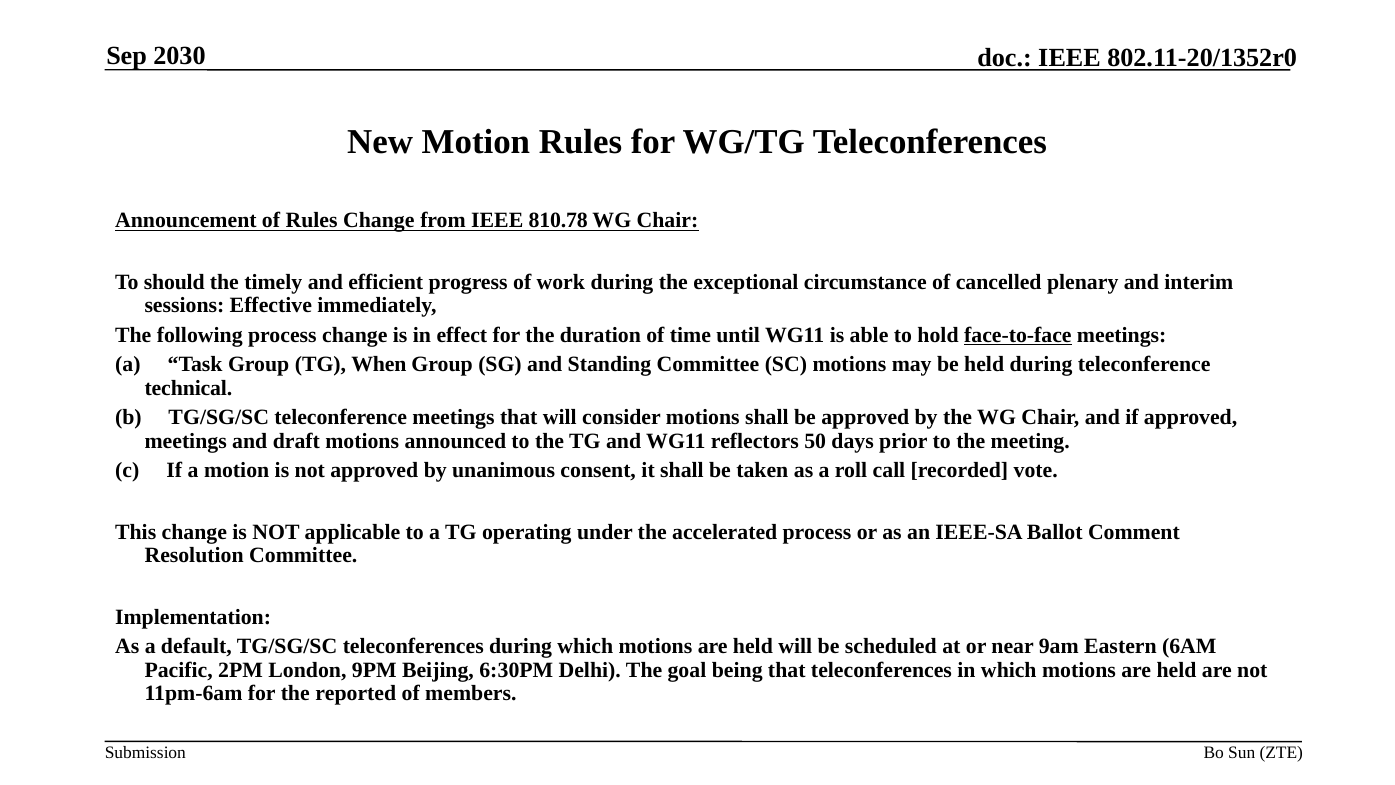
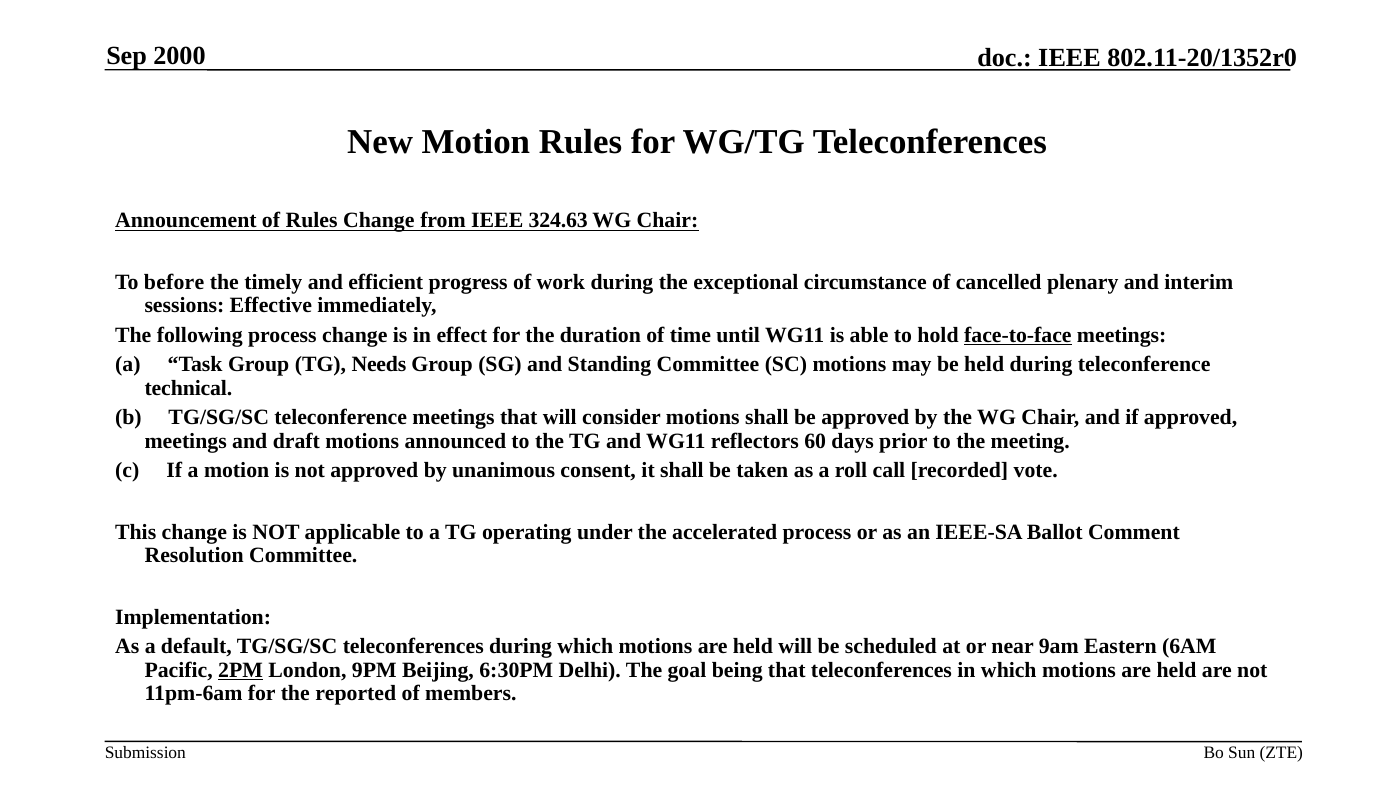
2030: 2030 -> 2000 (179, 55)
810.78: 810.78 -> 324.63 (558, 220)
should: should -> before (174, 282)
When: When -> Needs (379, 364)
50: 50 -> 60 (815, 441)
2PM underline: none -> present (241, 670)
